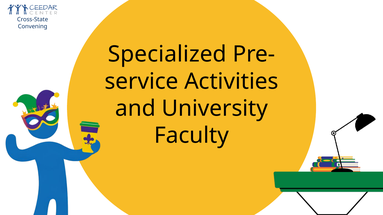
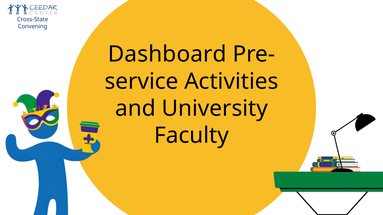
Specialized: Specialized -> Dashboard (167, 54)
